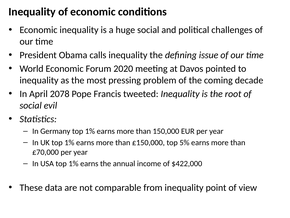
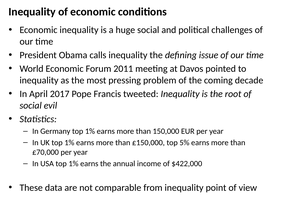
2020: 2020 -> 2011 (123, 69)
2078: 2078 -> 2017 (60, 94)
